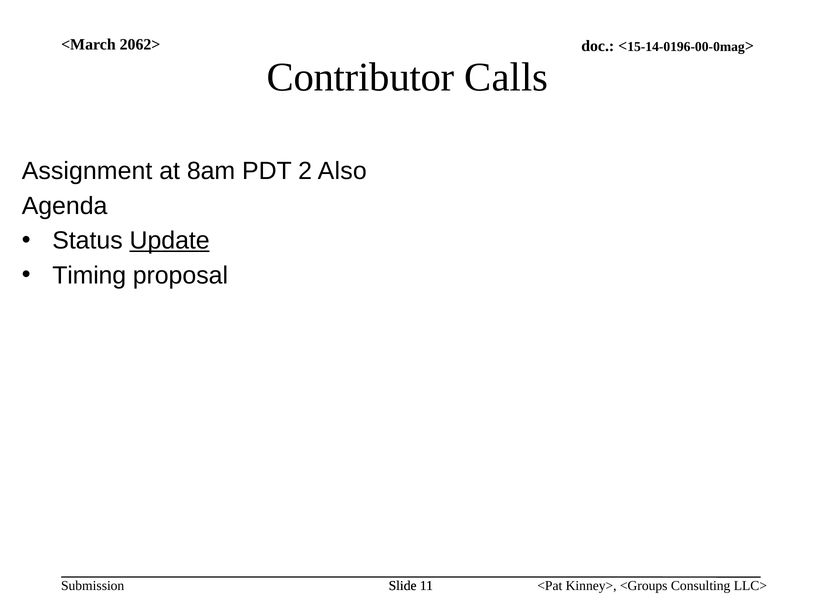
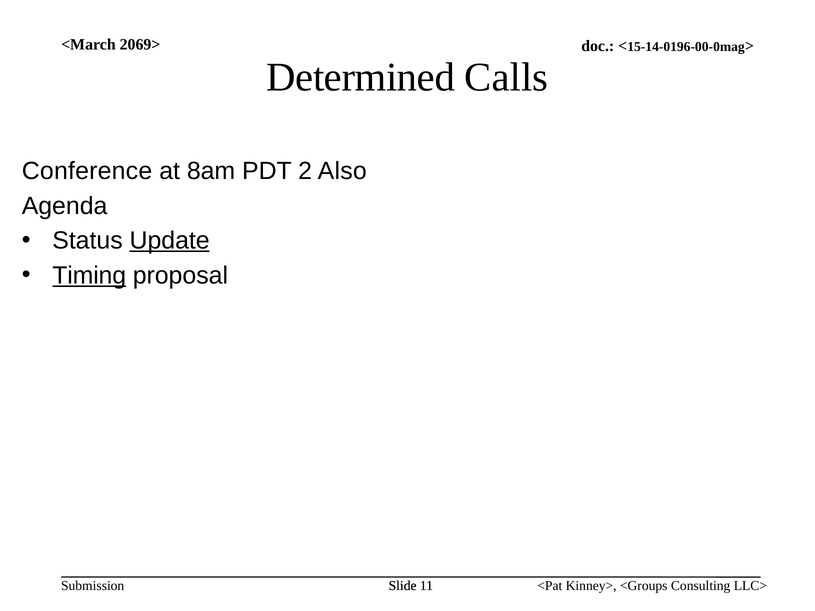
2062>: 2062> -> 2069> (140, 45)
Contributor: Contributor -> Determined (361, 78)
Assignment: Assignment -> Conference (87, 171)
Timing underline: none -> present (89, 276)
